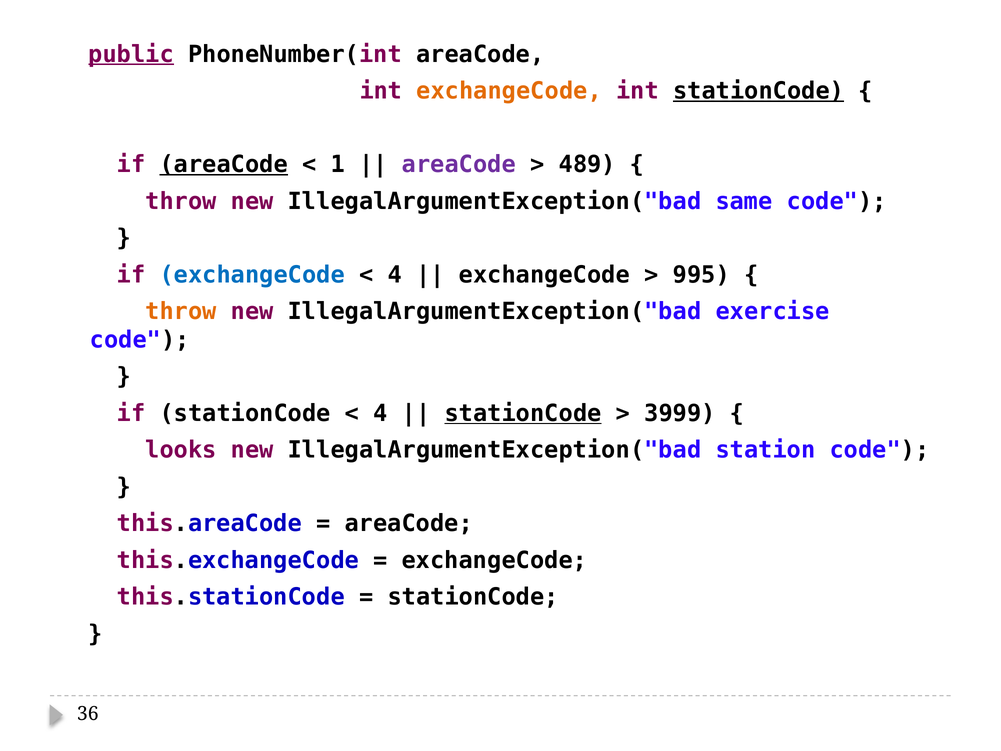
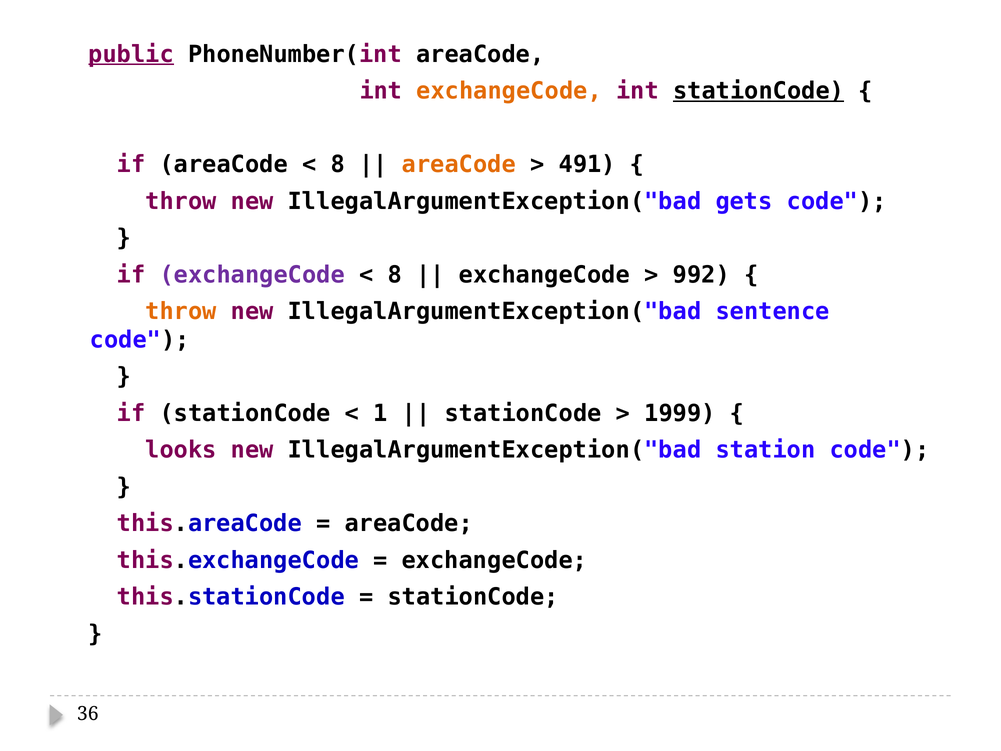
areaCode underline: present -> none (224, 164)
1: 1 -> 8 (338, 164)
areaCode colour: purple -> orange (459, 164)
489: 489 -> 491 (587, 164)
same: same -> gets (744, 201)
exchangeCode colour: blue -> purple (252, 275)
4: 4 -> 8 (395, 275)
995: 995 -> 992 (701, 275)
exercise: exercise -> sentence (773, 311)
4: 4 -> 1 (380, 413)
stationCode underline: present -> none (523, 413)
3999: 3999 -> 1999 (680, 413)
